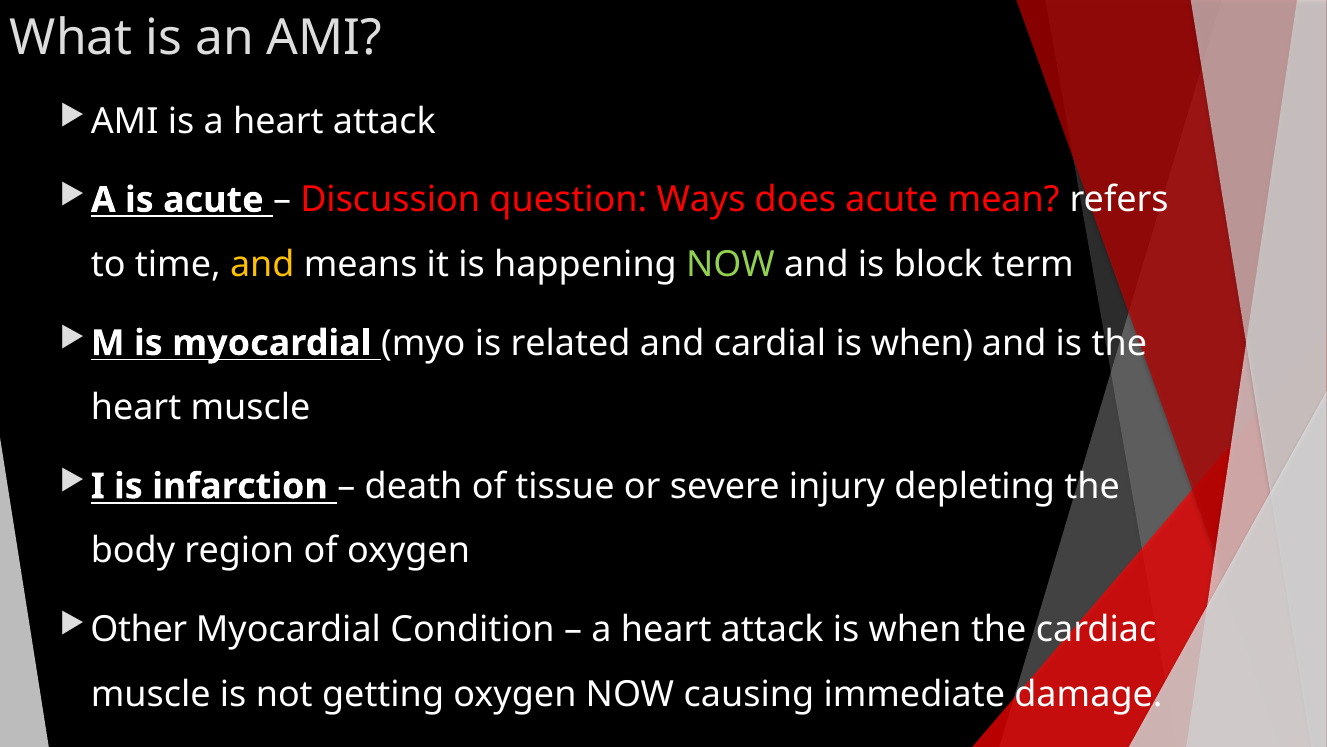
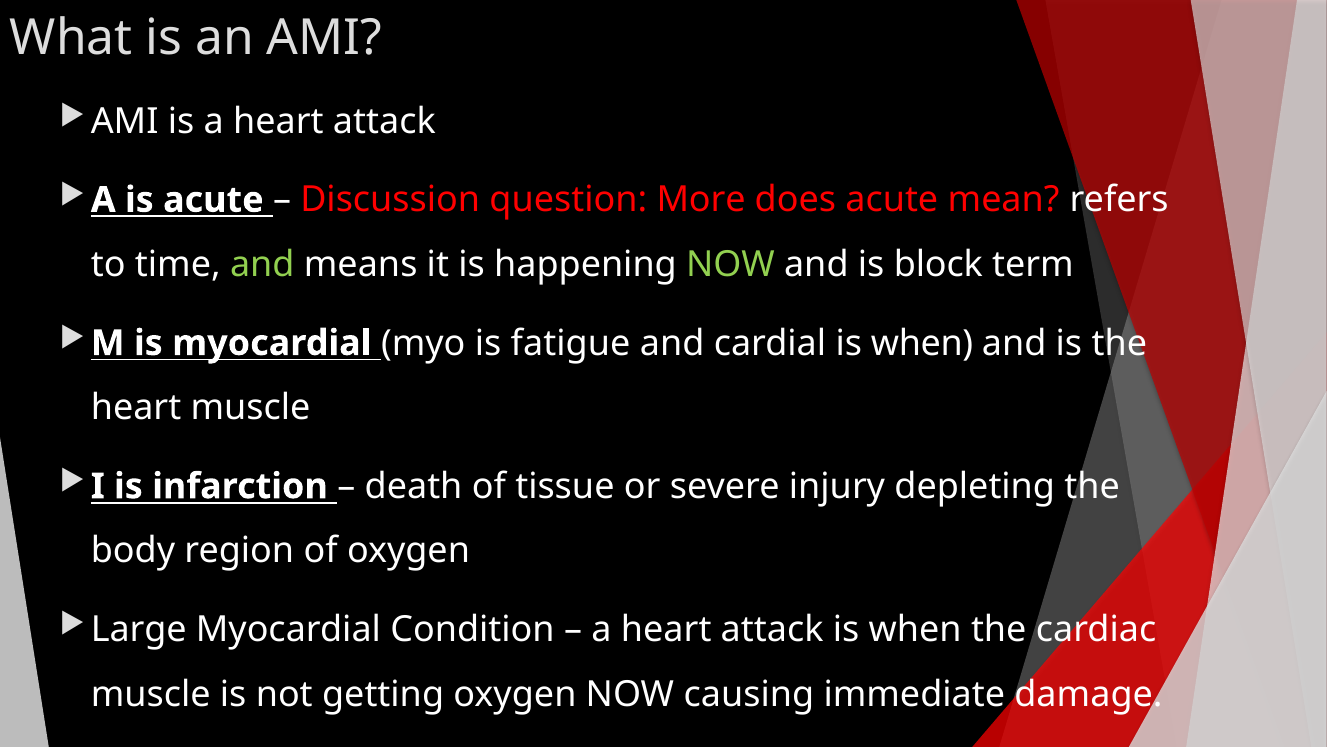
Ways: Ways -> More (701, 200)
and colour: yellow -> light green (262, 264)
related: related -> fatigue (571, 343)
Other: Other -> Large (139, 629)
